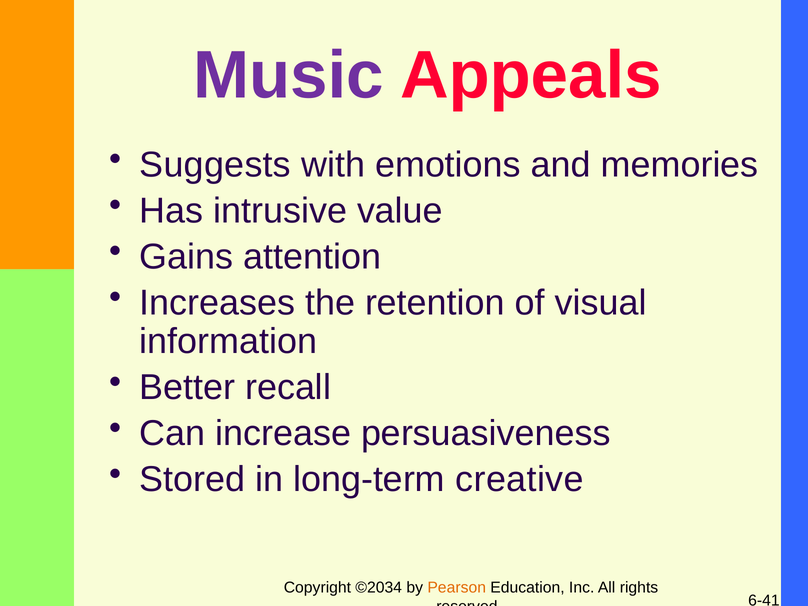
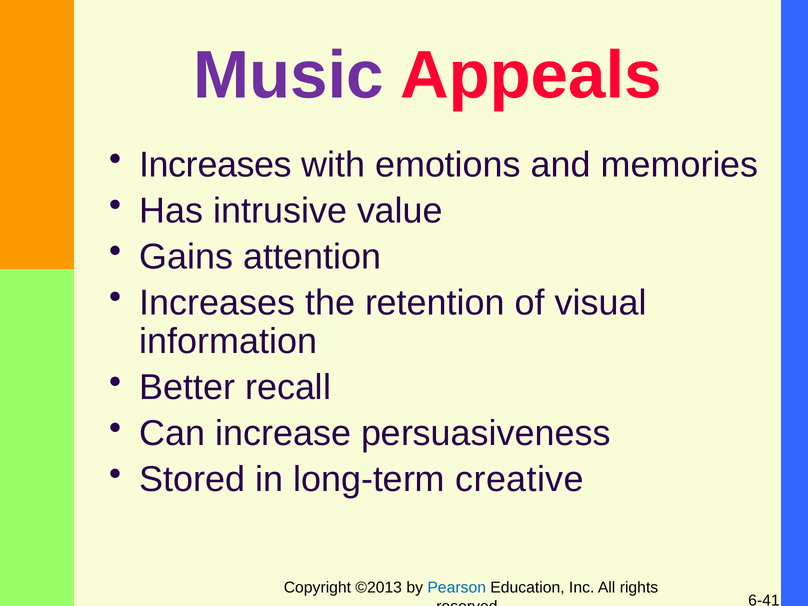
Suggests: Suggests -> Increases (216, 165)
©2034: ©2034 -> ©2013 (379, 588)
Pearson colour: orange -> blue (457, 588)
